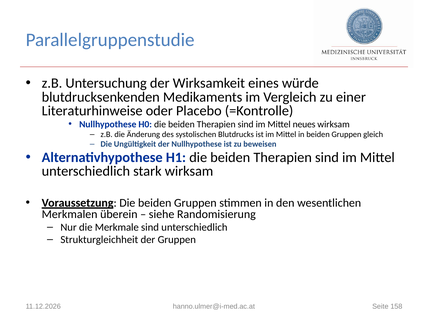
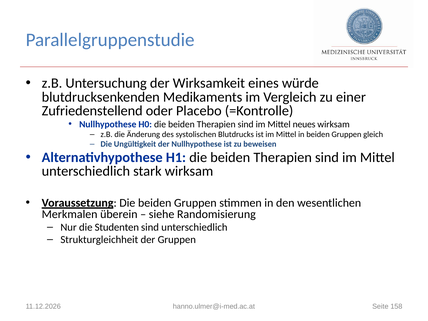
Literaturhinweise: Literaturhinweise -> Zufriedenstellend (92, 111)
Merkmale: Merkmale -> Studenten (117, 227)
